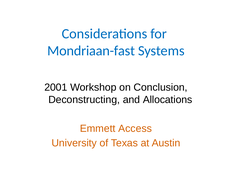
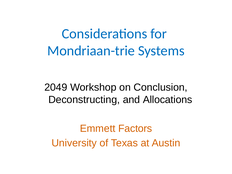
Mondriaan-fast: Mondriaan-fast -> Mondriaan-trie (91, 51)
2001: 2001 -> 2049 (56, 87)
Access: Access -> Factors (135, 129)
